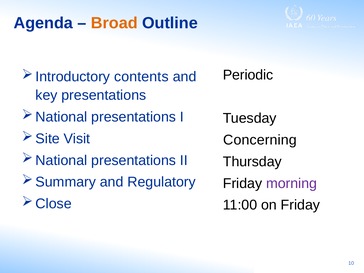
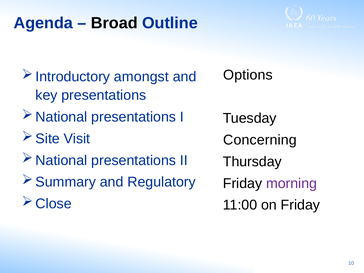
Broad colour: orange -> black (114, 23)
Periodic: Periodic -> Options (248, 75)
contents: contents -> amongst (141, 77)
